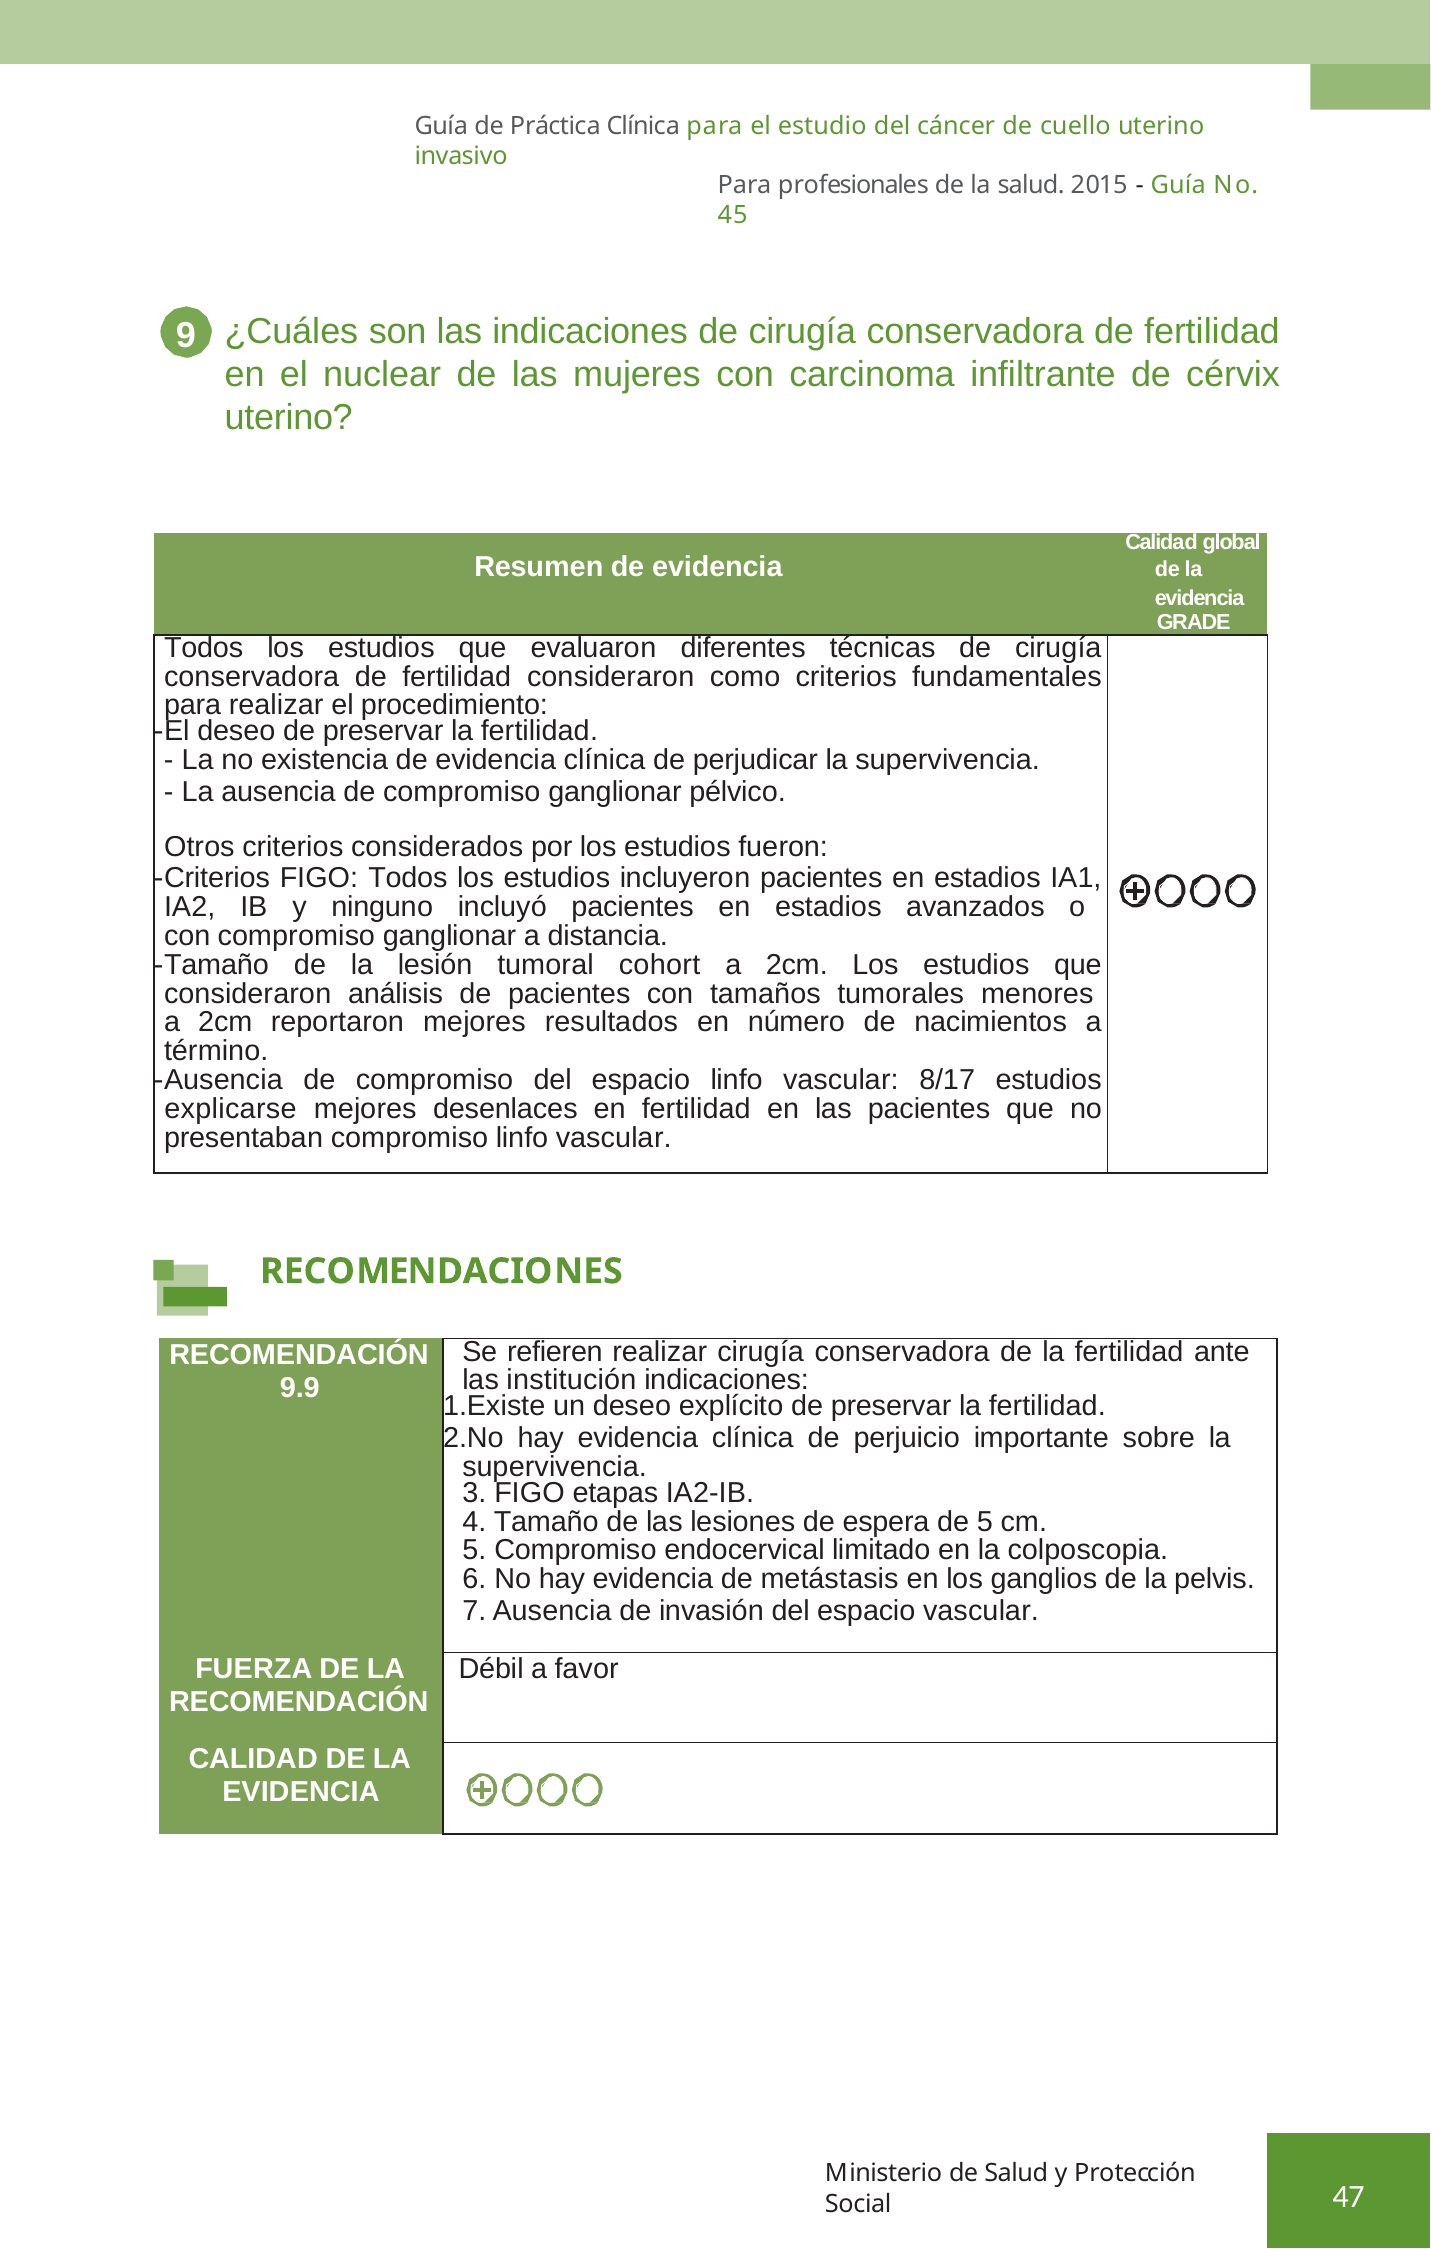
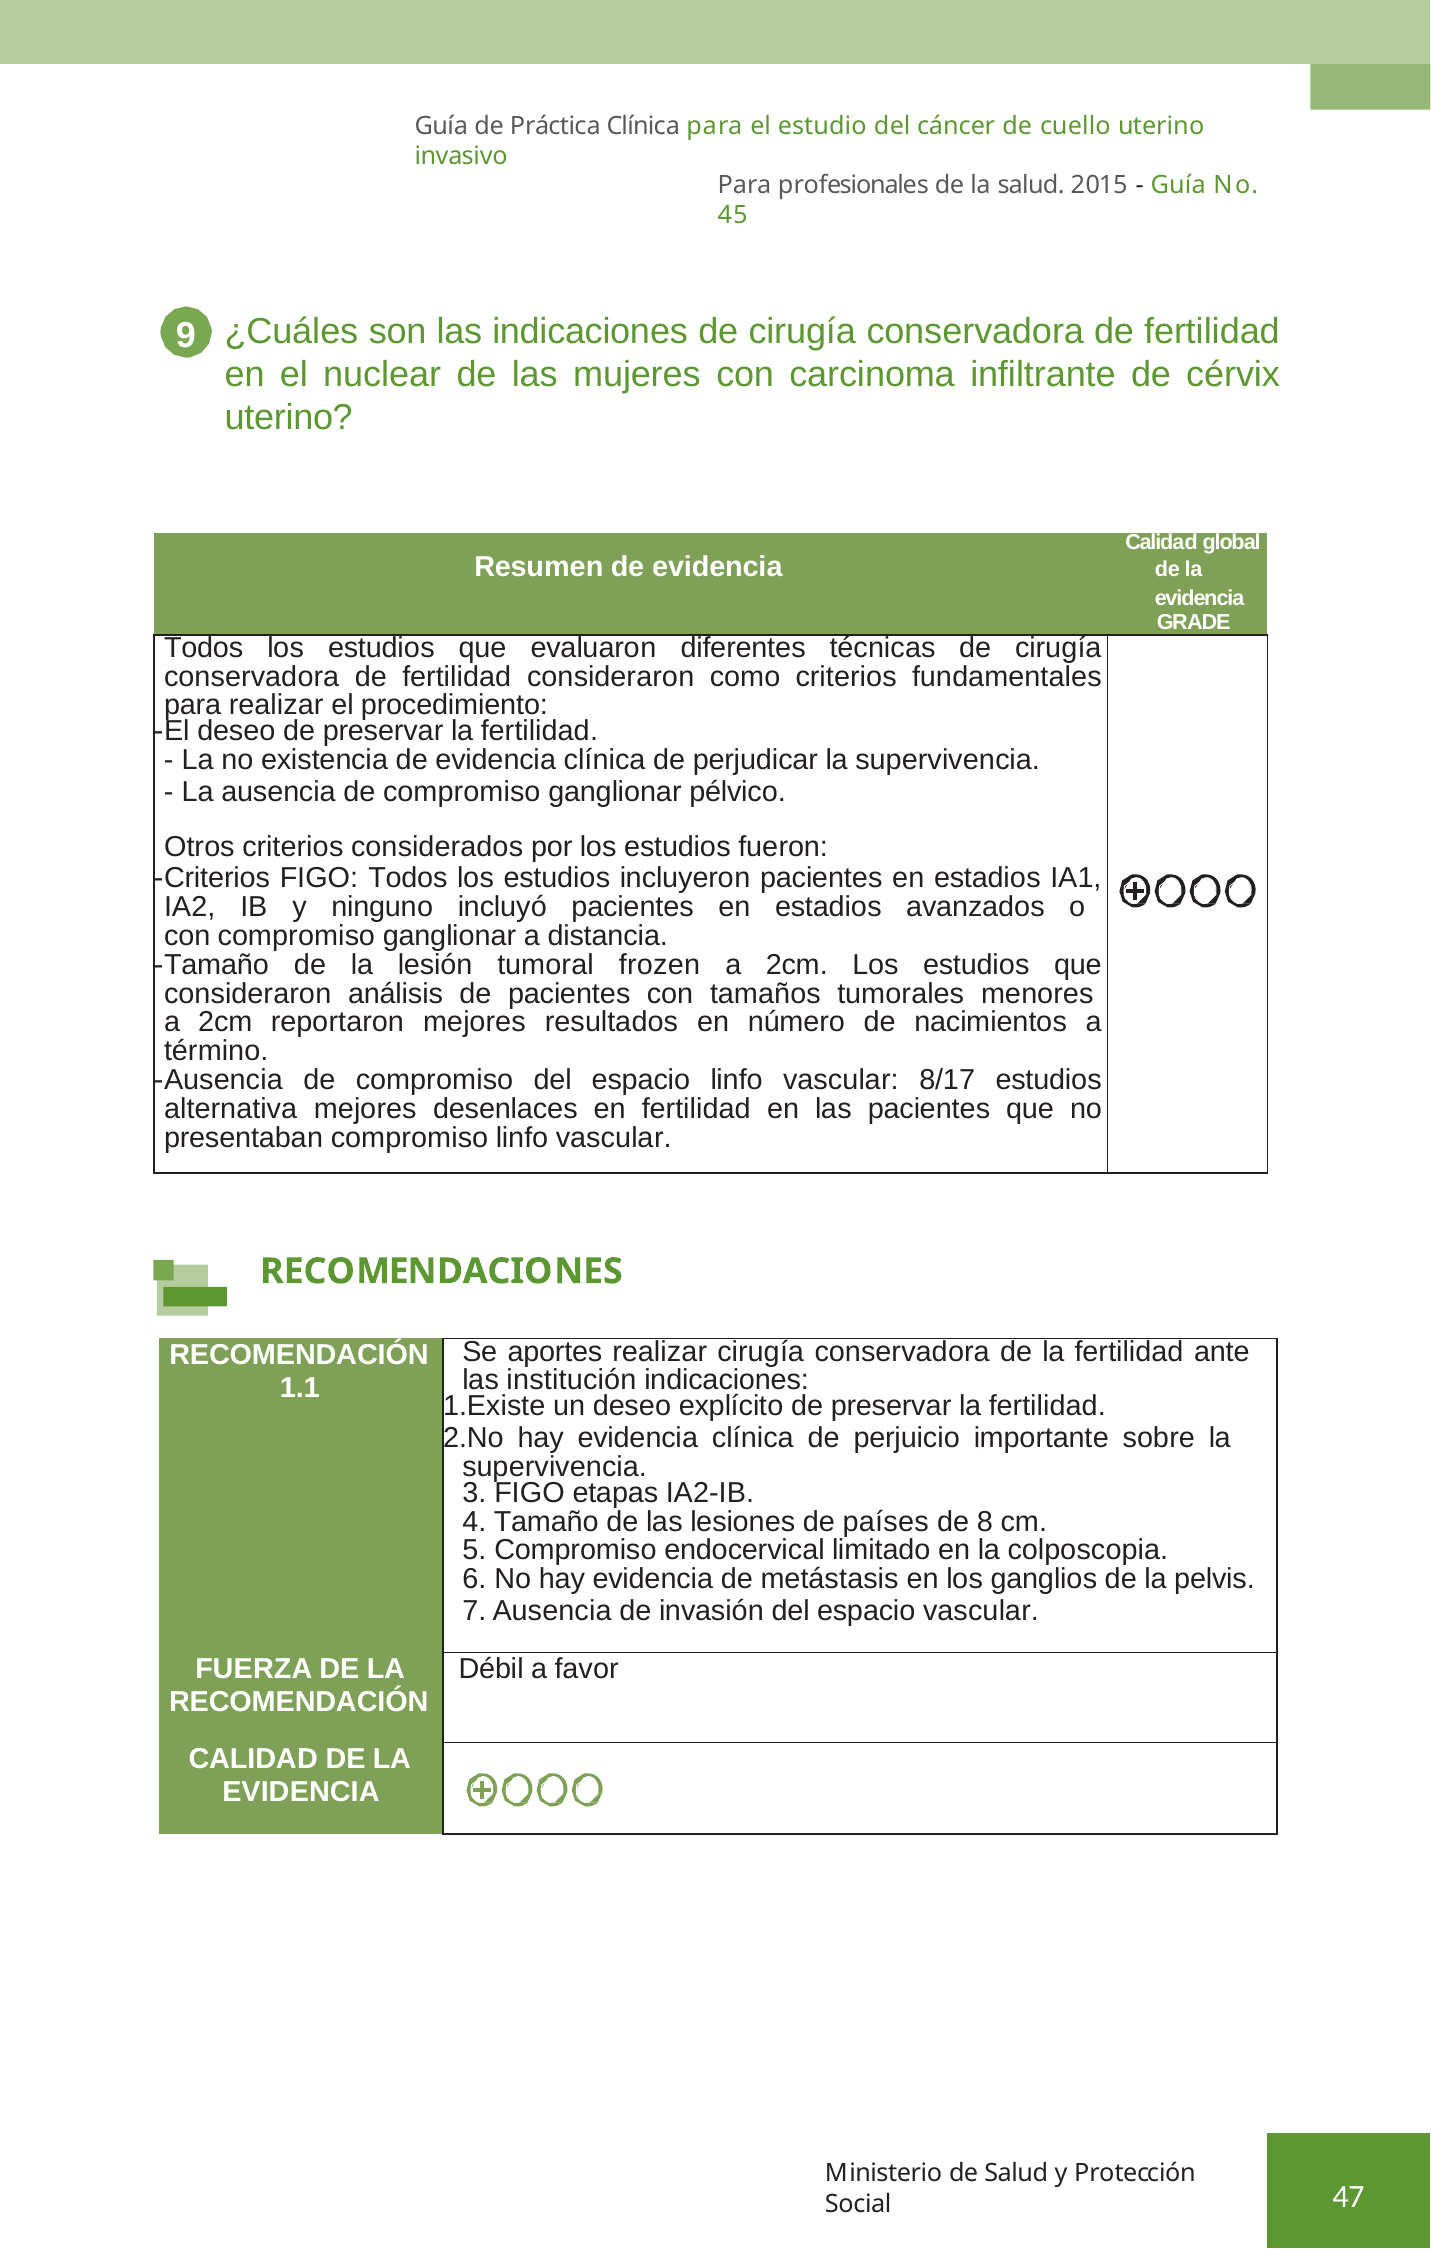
cohort: cohort -> frozen (660, 965)
explicarse: explicarse -> alternativa (231, 1109)
refieren: refieren -> aportes (555, 1352)
9.9: 9.9 -> 1.1 (300, 1388)
espera: espera -> países (886, 1522)
de 5: 5 -> 8 (985, 1522)
